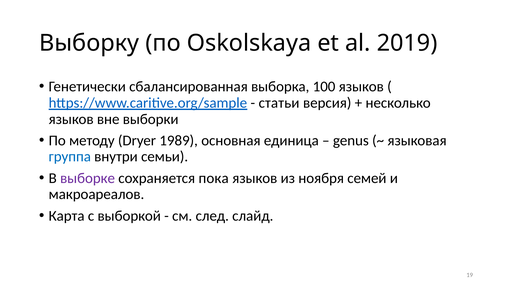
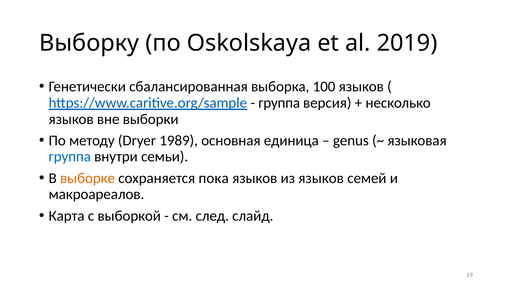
статьи: статьи -> группа (279, 103)
выборке colour: purple -> orange (88, 178)
из ноября: ноября -> языков (321, 178)
